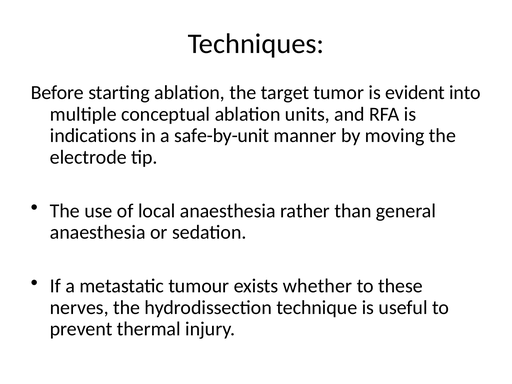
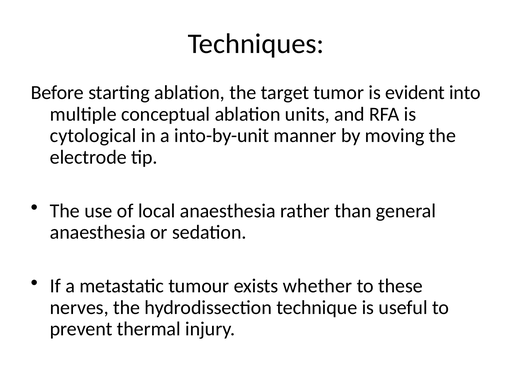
indications: indications -> cytological (93, 136)
safe-by-unit: safe-by-unit -> into-by-unit (222, 136)
